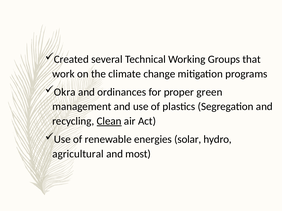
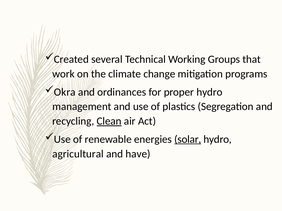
proper green: green -> hydro (210, 92)
solar underline: none -> present (188, 140)
most: most -> have (138, 154)
